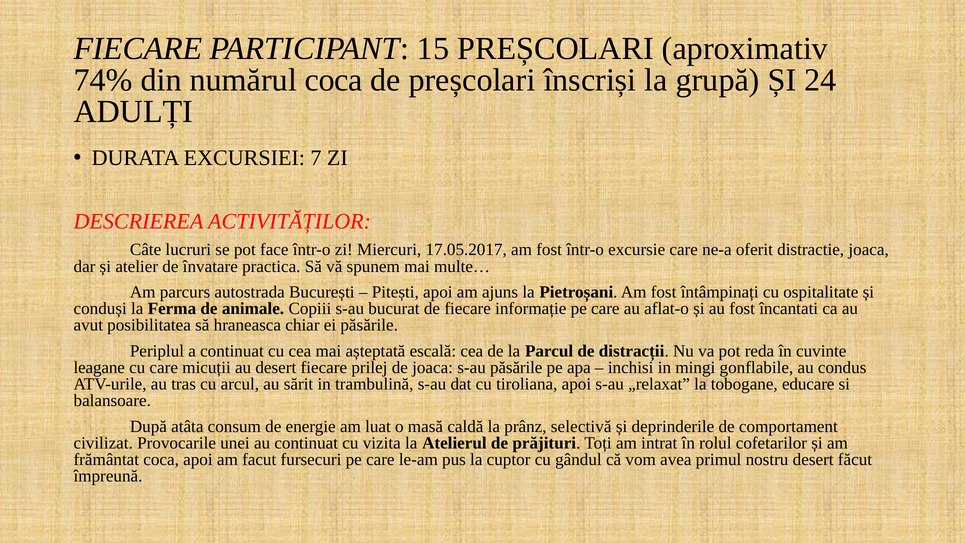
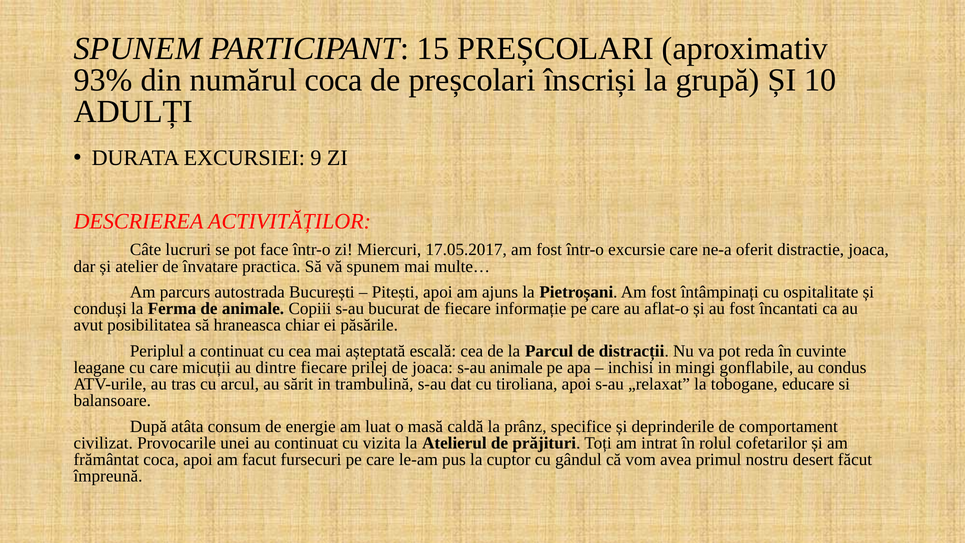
FIECARE: FIECARE -> SPUNEM (138, 49)
74%: 74% -> 93% (103, 80)
24: 24 -> 10 (820, 80)
7: 7 -> 9 (316, 158)
au desert: desert -> dintre (276, 367)
s-au păsările: păsările -> animale (516, 367)
selectivă: selectivă -> specifice (581, 426)
